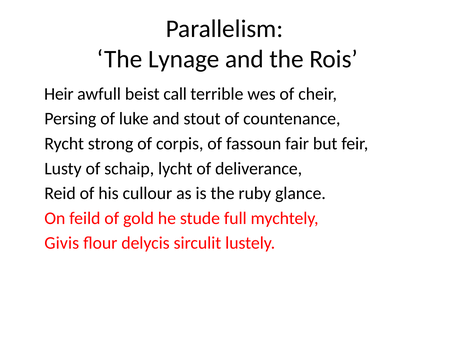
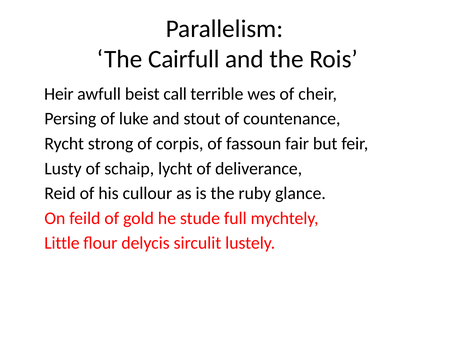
Lynage: Lynage -> Cairfull (184, 59)
Givis: Givis -> Little (62, 243)
